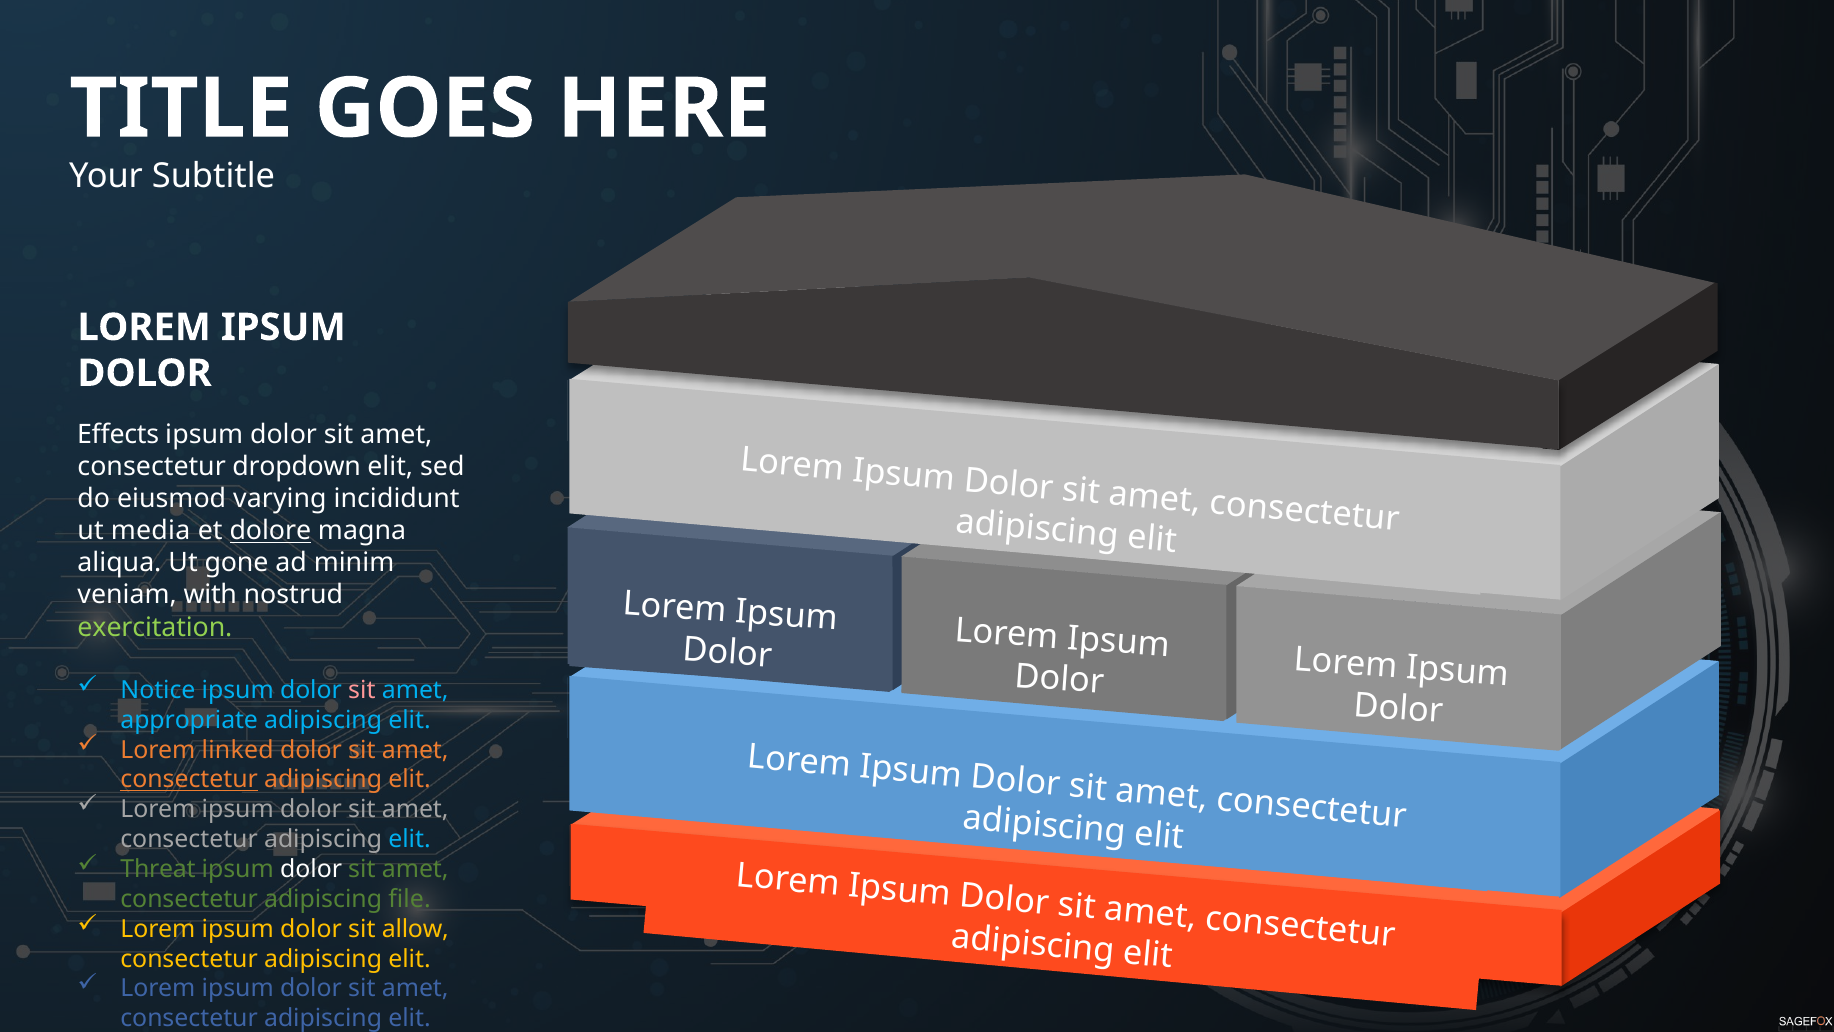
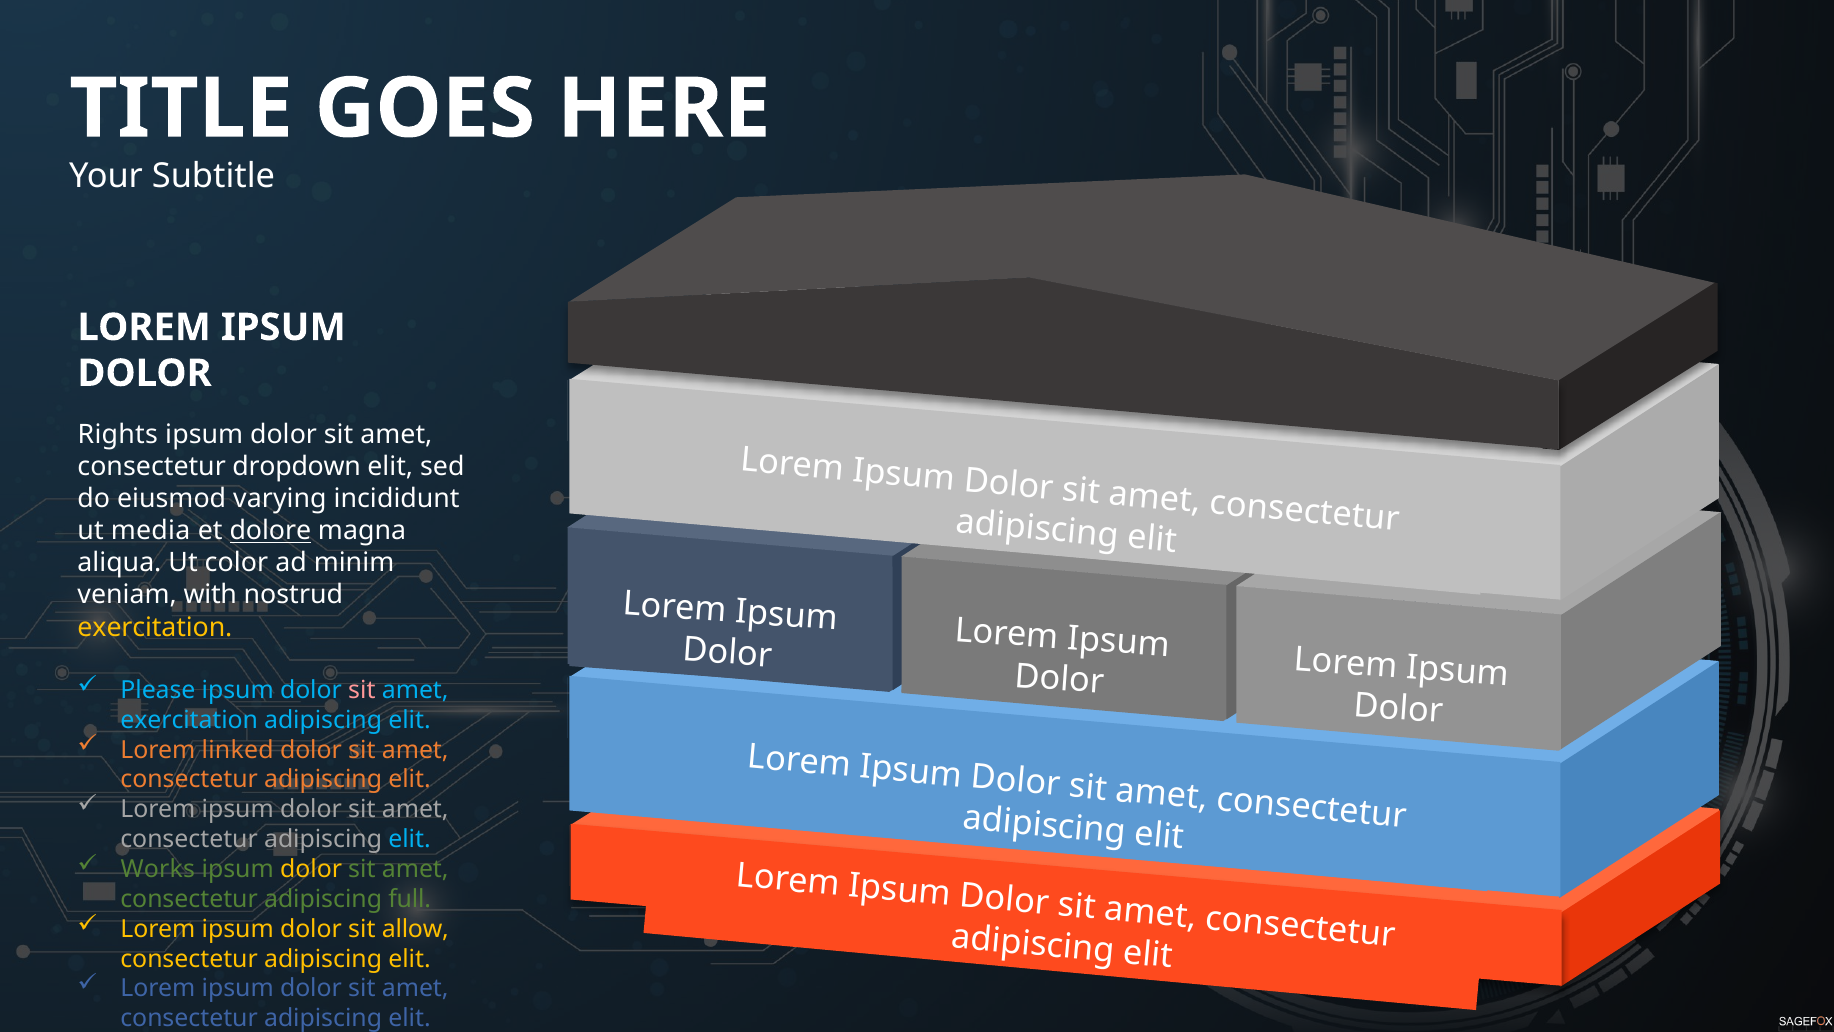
Effects: Effects -> Rights (118, 434)
gone: gone -> color (236, 563)
exercitation colour: light green -> yellow (155, 627)
Notice: Notice -> Please (158, 690)
appropriate: appropriate -> exercitation (189, 720)
consectetur underline: present -> none (189, 779)
Threat: Threat -> Works (158, 869)
dolor colour: white -> yellow (311, 869)
file: file -> full (410, 899)
